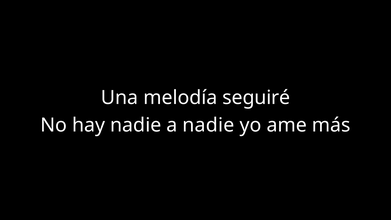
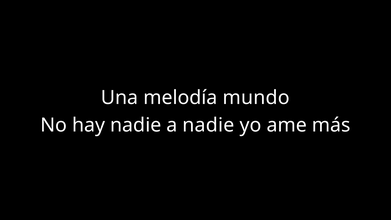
seguiré: seguiré -> mundo (256, 98)
